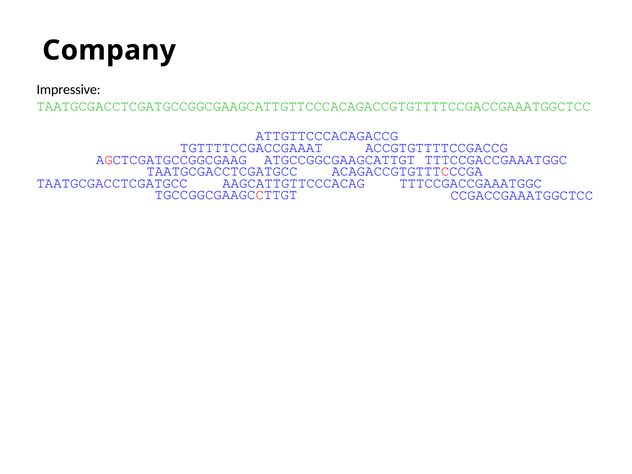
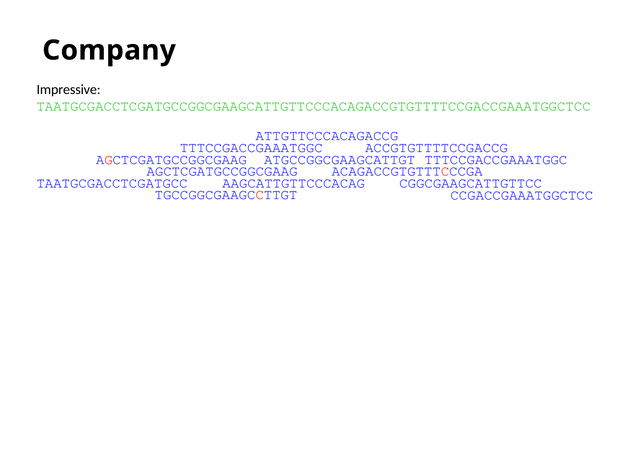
TGTTTTCCGACCGAAAT: TGTTTTCCGACCGAAAT -> TTTCCGACCGAAATGGC (251, 148)
TAATGCGACCTCGATGCC: TAATGCGACCTCGATGCC -> AGCTCGATGCCGGCGAAG (222, 171)
AAGCATTGTTCCCACAG TTTCCGACCGAAATGGC: TTTCCGACCGAAATGGC -> CGGCGAAGCATTGTTCC (471, 183)
